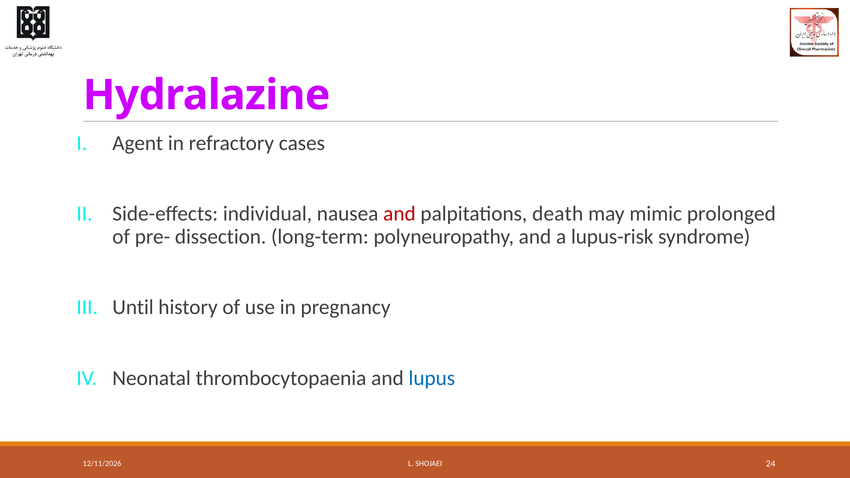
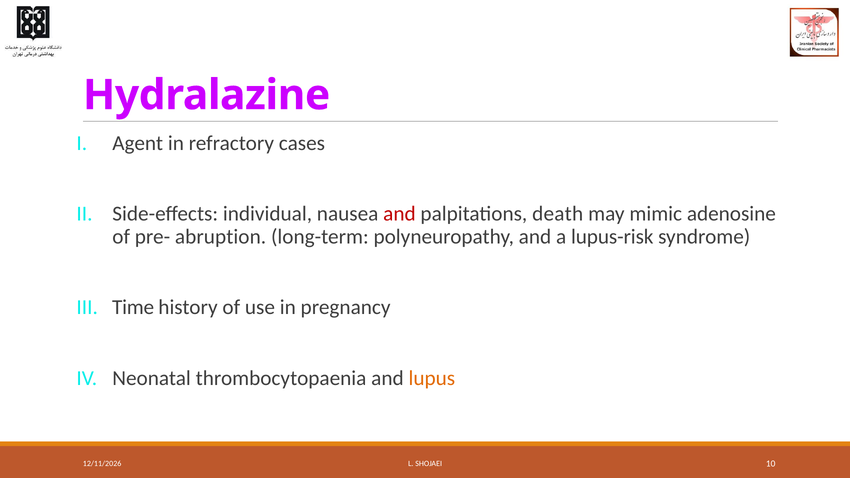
prolonged: prolonged -> adenosine (731, 214)
dissection: dissection -> abruption (221, 237)
Until: Until -> Time (133, 308)
lupus colour: blue -> orange (432, 378)
24: 24 -> 10 (771, 464)
